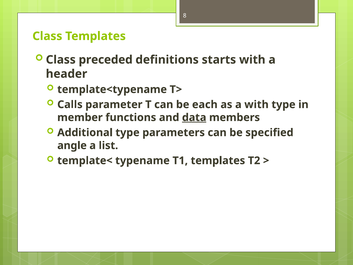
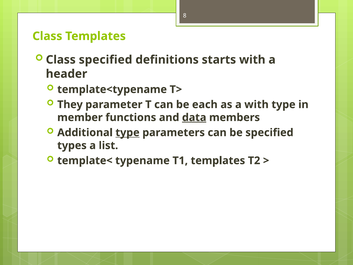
Class preceded: preceded -> specified (106, 60)
Calls: Calls -> They (70, 104)
type underline: none -> present (128, 132)
angle: angle -> types (72, 145)
